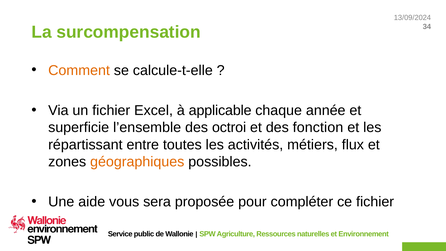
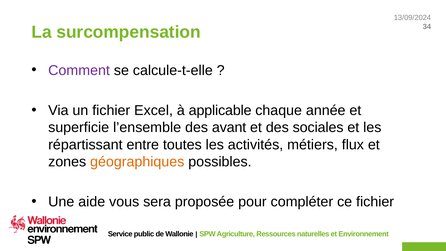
Comment colour: orange -> purple (79, 70)
octroi: octroi -> avant (229, 128)
fonction: fonction -> sociales (318, 128)
